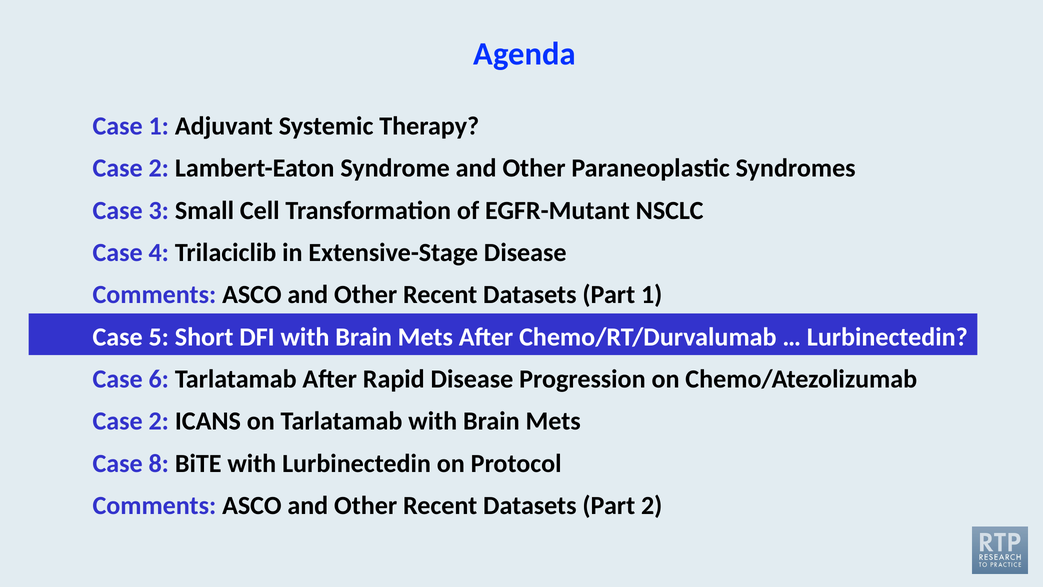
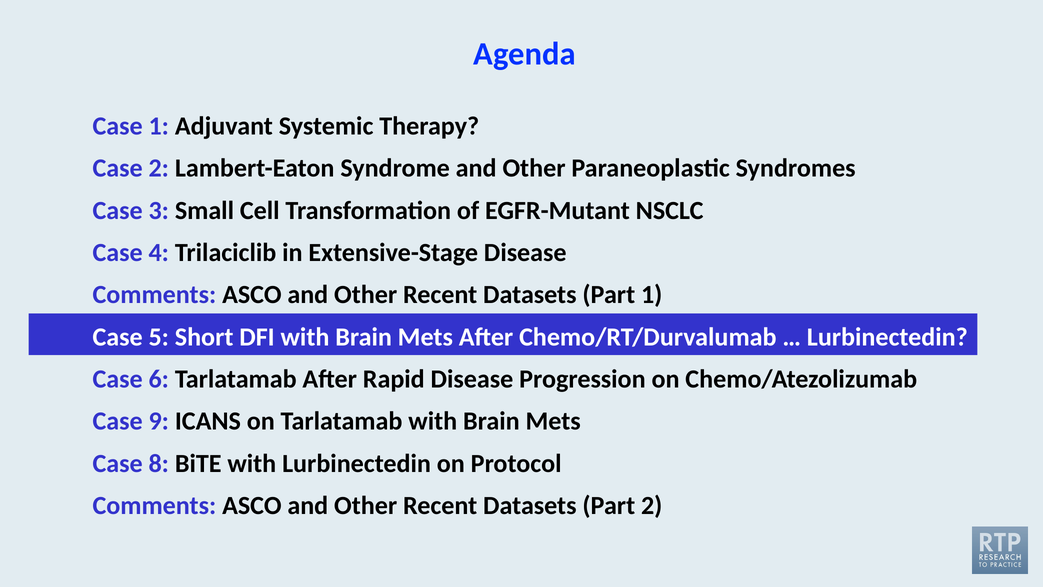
2: 2 -> 9 (159, 421)
